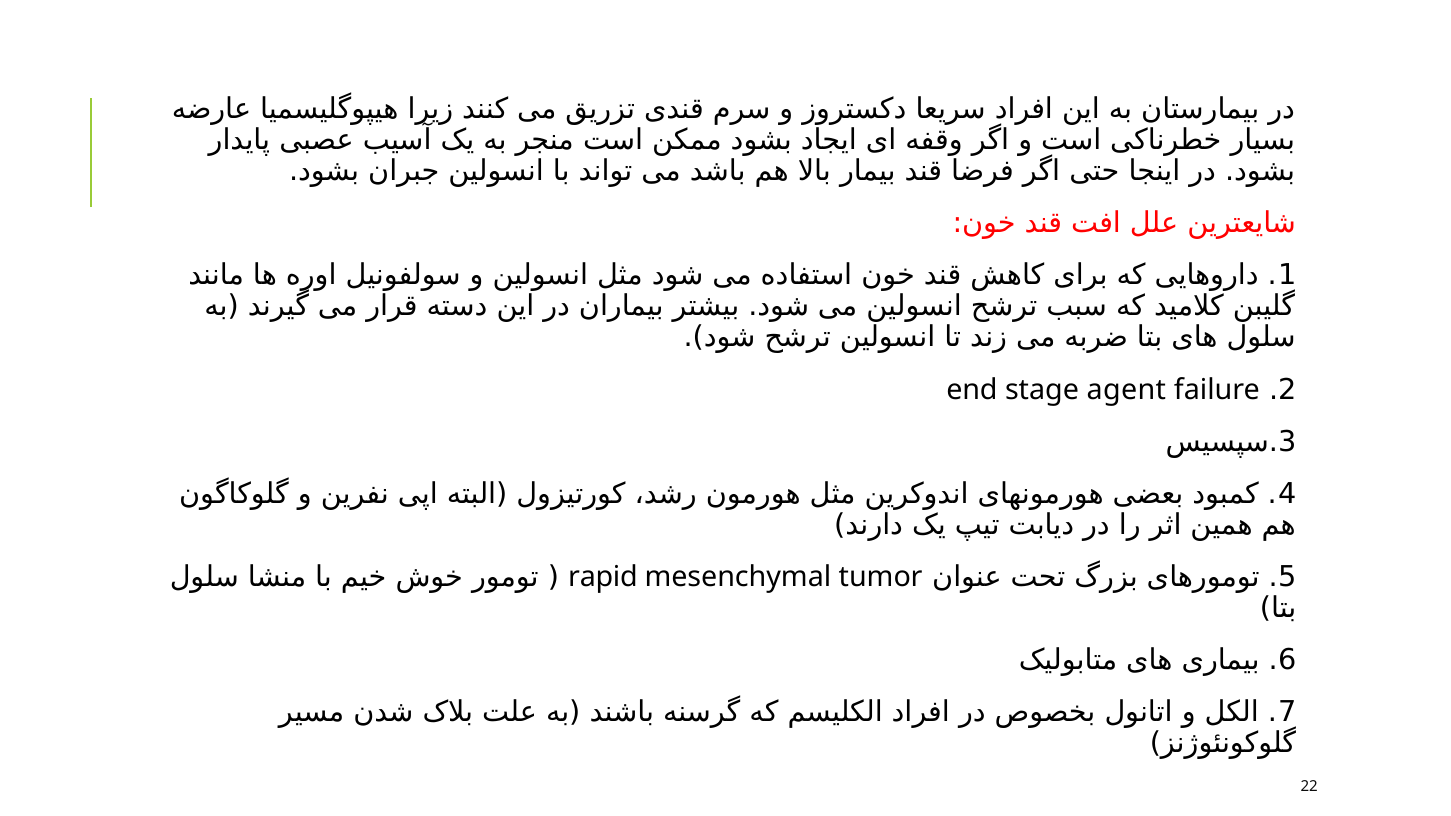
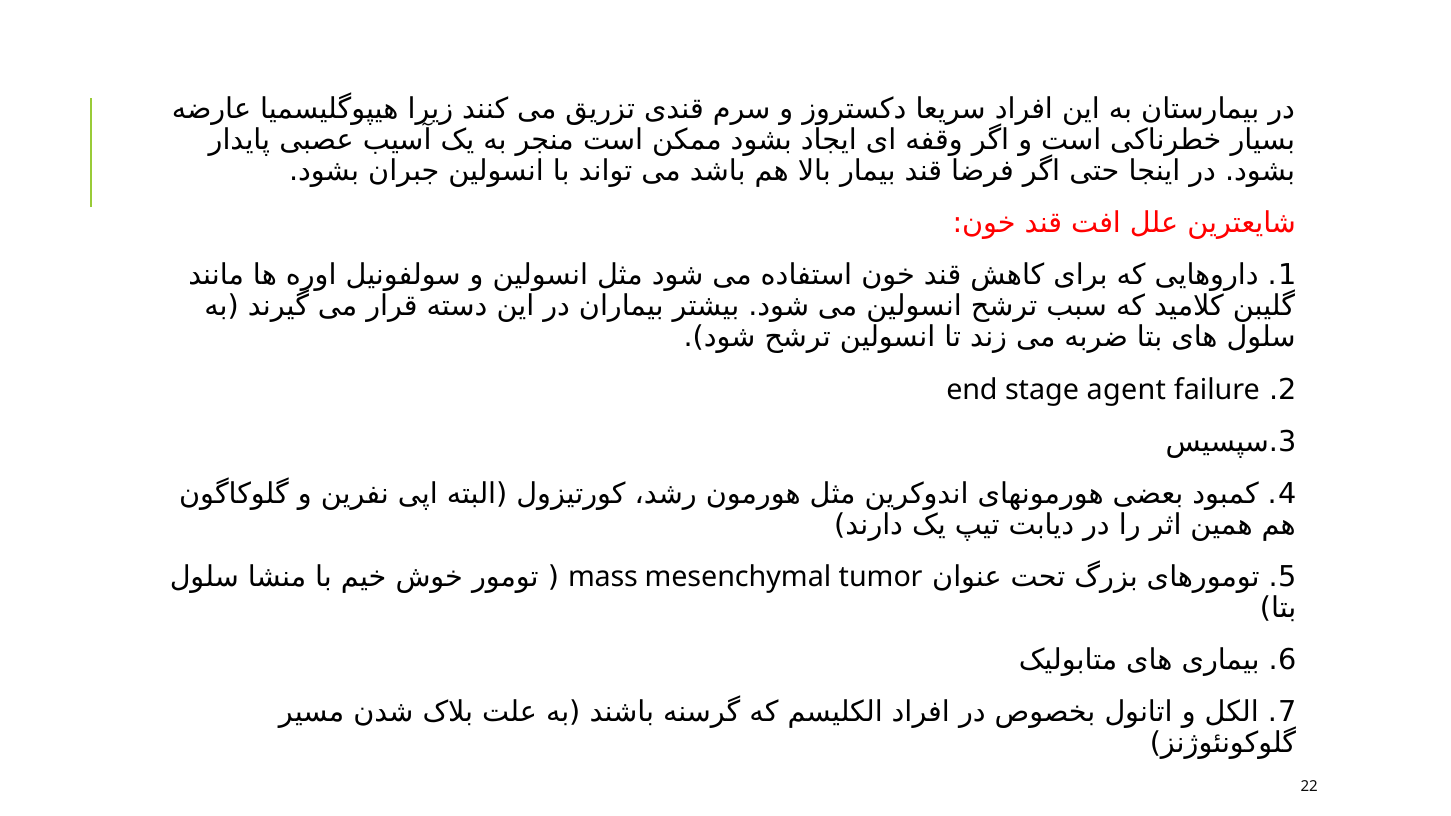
rapid: rapid -> mass (603, 577)
